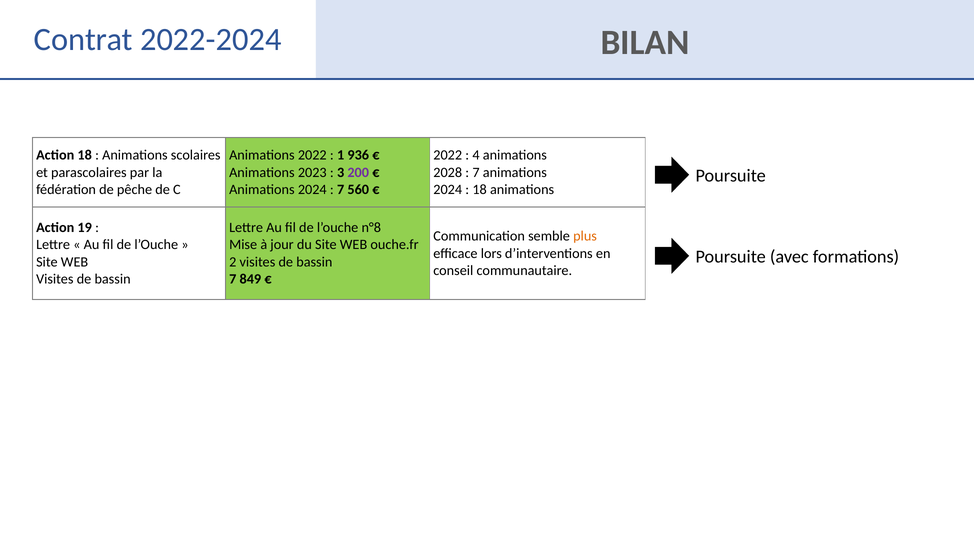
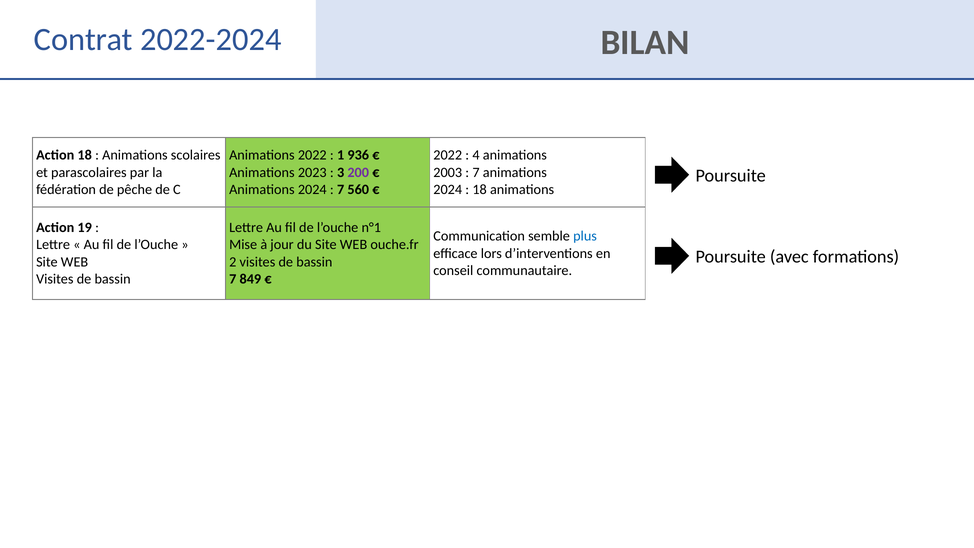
2028: 2028 -> 2003 (448, 172)
n°8: n°8 -> n°1 (371, 227)
plus colour: orange -> blue (585, 236)
